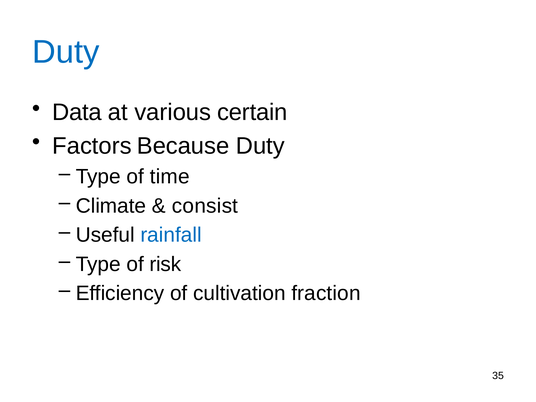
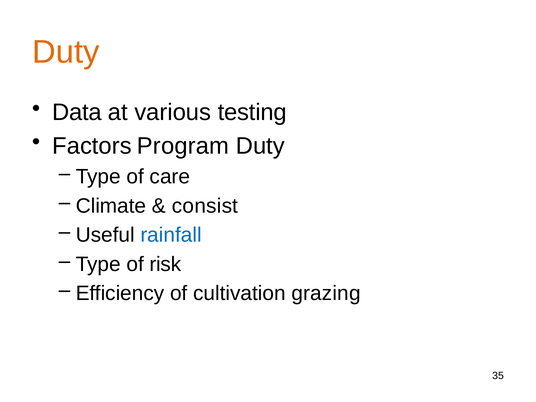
Duty colour: blue -> orange (66, 52)
certain: certain -> testing (252, 112)
Because: Because -> Program (183, 146)
time: time -> care (170, 177)
fraction: fraction -> grazing (326, 293)
